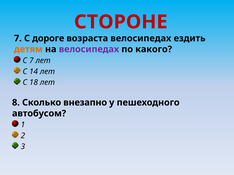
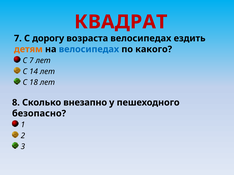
СТОРОНЕ: СТОРОНЕ -> КВАДРАТ (121, 22)
дороге: дороге -> дорогу (48, 38)
велосипедах colour: purple -> blue (89, 49)
автобусом: автобусом -> безопасно (39, 114)
